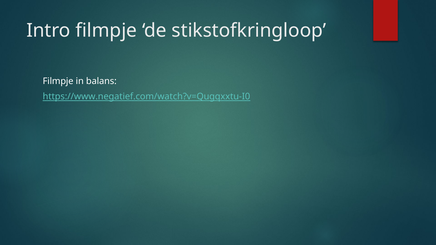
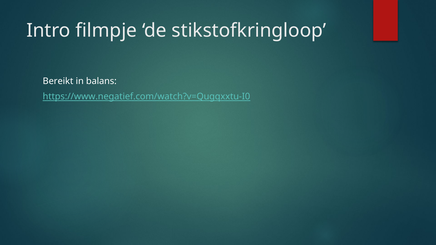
Filmpje: Filmpje -> Bereikt (58, 81)
